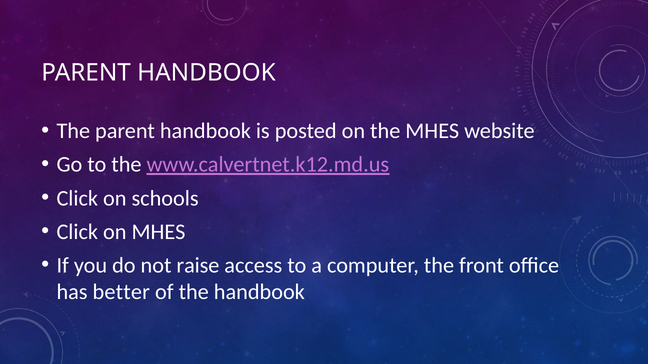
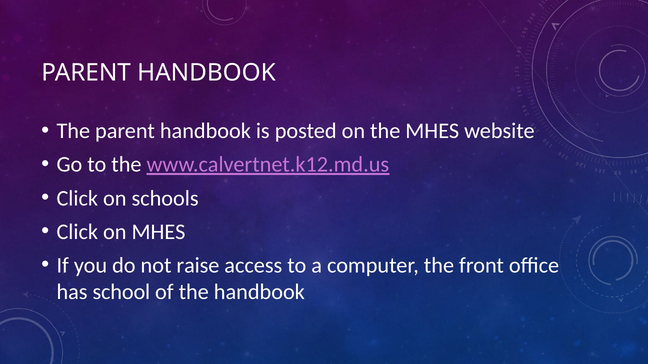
better: better -> school (121, 292)
